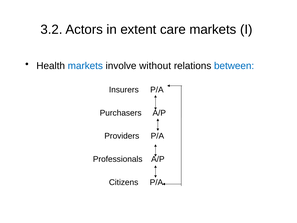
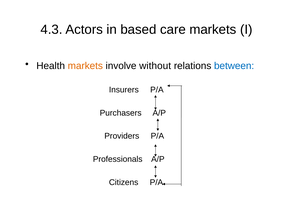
3.2: 3.2 -> 4.3 (52, 29)
extent: extent -> based (138, 29)
markets colour: blue -> orange (85, 66)
